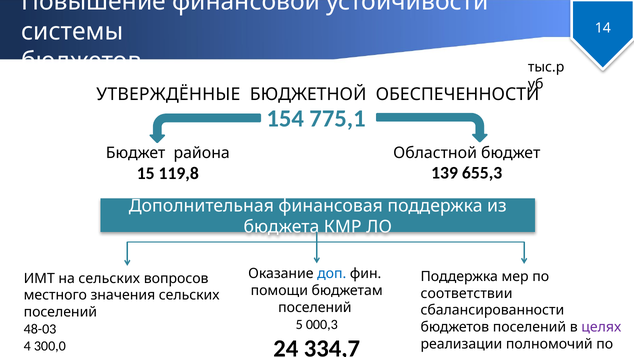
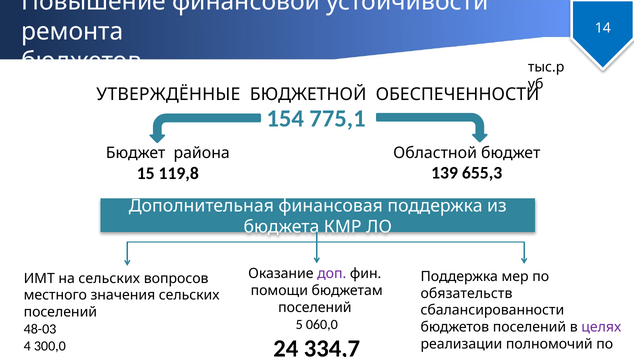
системы: системы -> ремонта (72, 31)
доп colour: blue -> purple (332, 274)
соответствии: соответствии -> обязательств (467, 293)
000,3: 000,3 -> 060,0 (322, 324)
